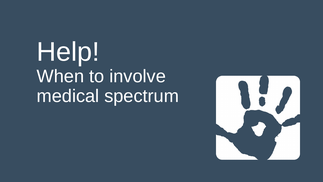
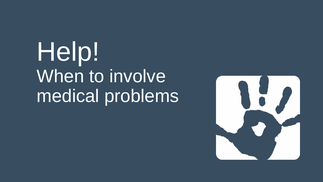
spectrum: spectrum -> problems (142, 96)
